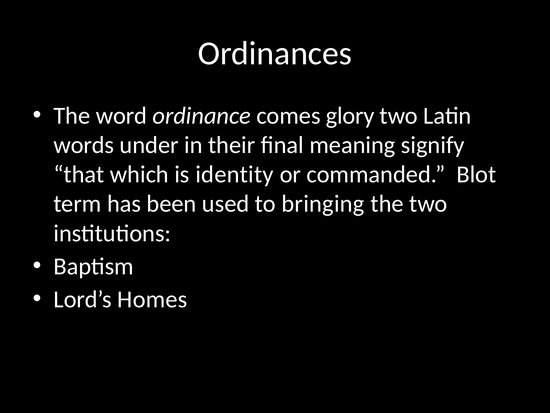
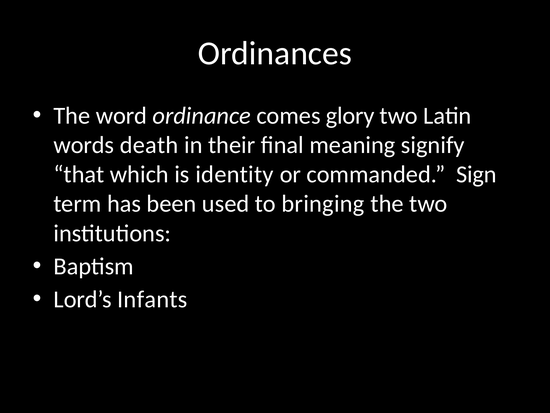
under: under -> death (149, 145)
Blot: Blot -> Sign (476, 174)
Homes: Homes -> Infants (152, 299)
